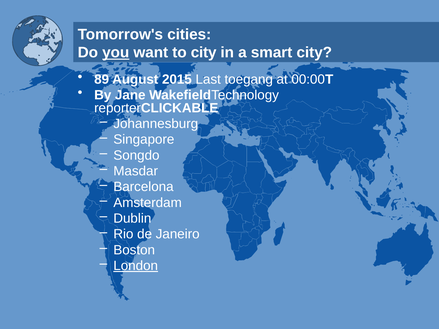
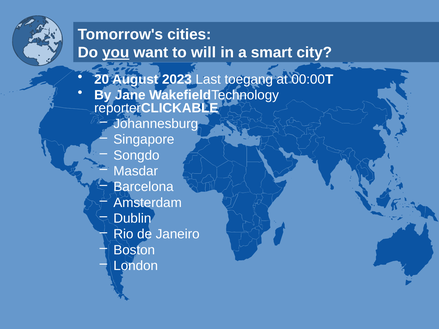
to city: city -> will (203, 53)
89: 89 -> 20 (102, 79)
2015: 2015 -> 2023 (177, 79)
London underline: present -> none (136, 266)
